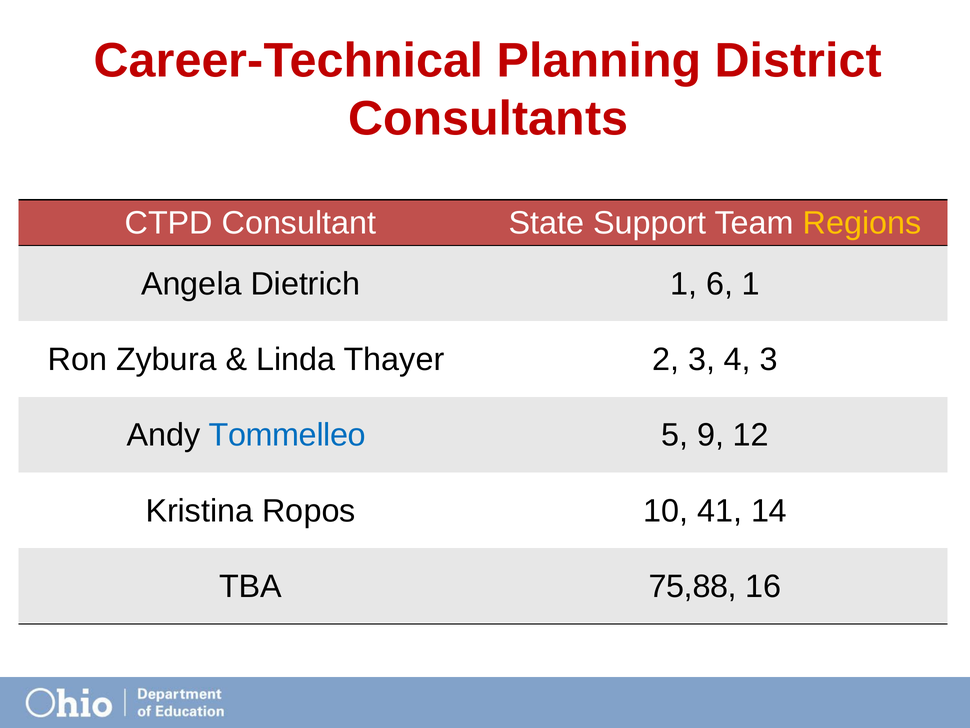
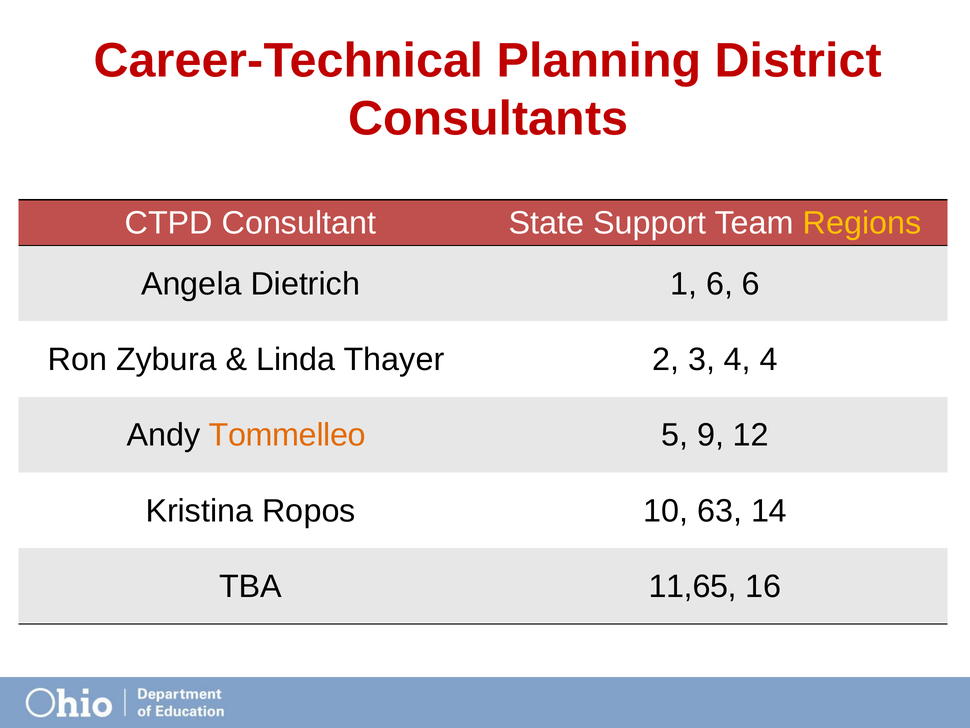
6 1: 1 -> 6 (751, 284)
4 3: 3 -> 4 (769, 359)
Tommelleo colour: blue -> orange (287, 435)
41: 41 -> 63 (720, 511)
75,88: 75,88 -> 11,65 (693, 586)
